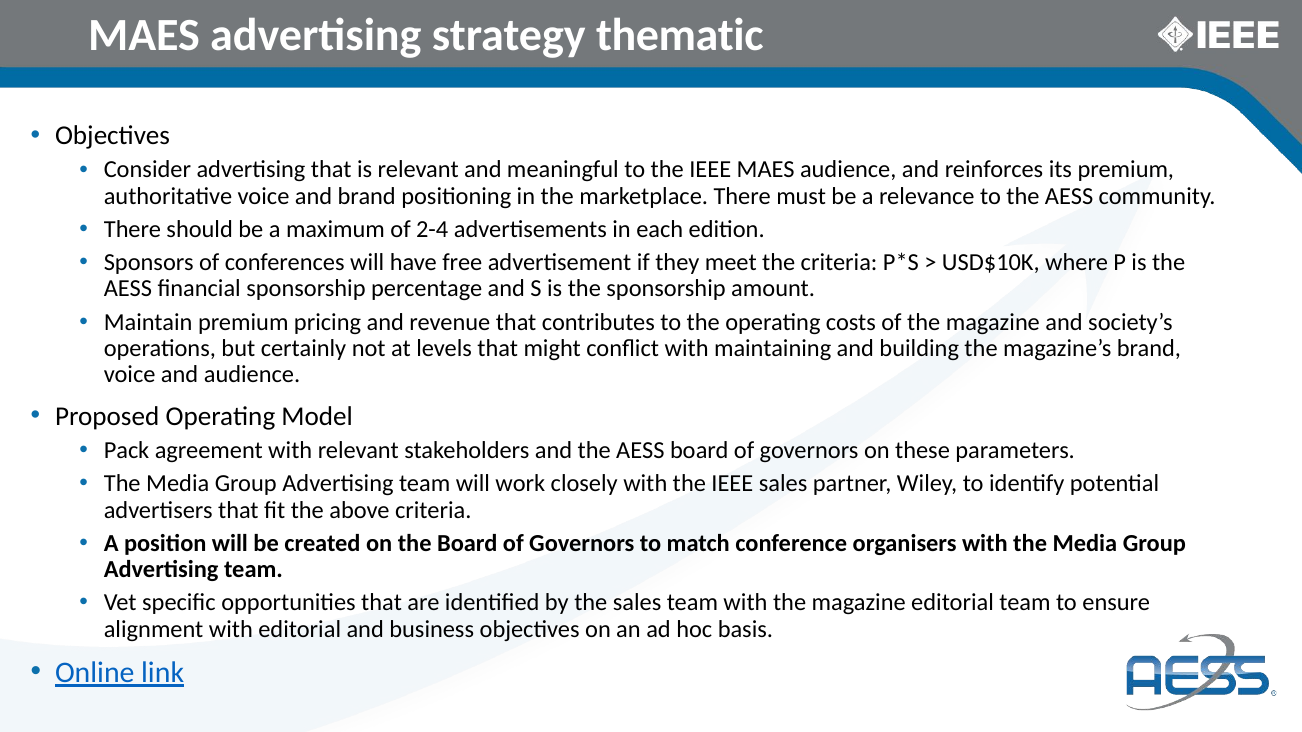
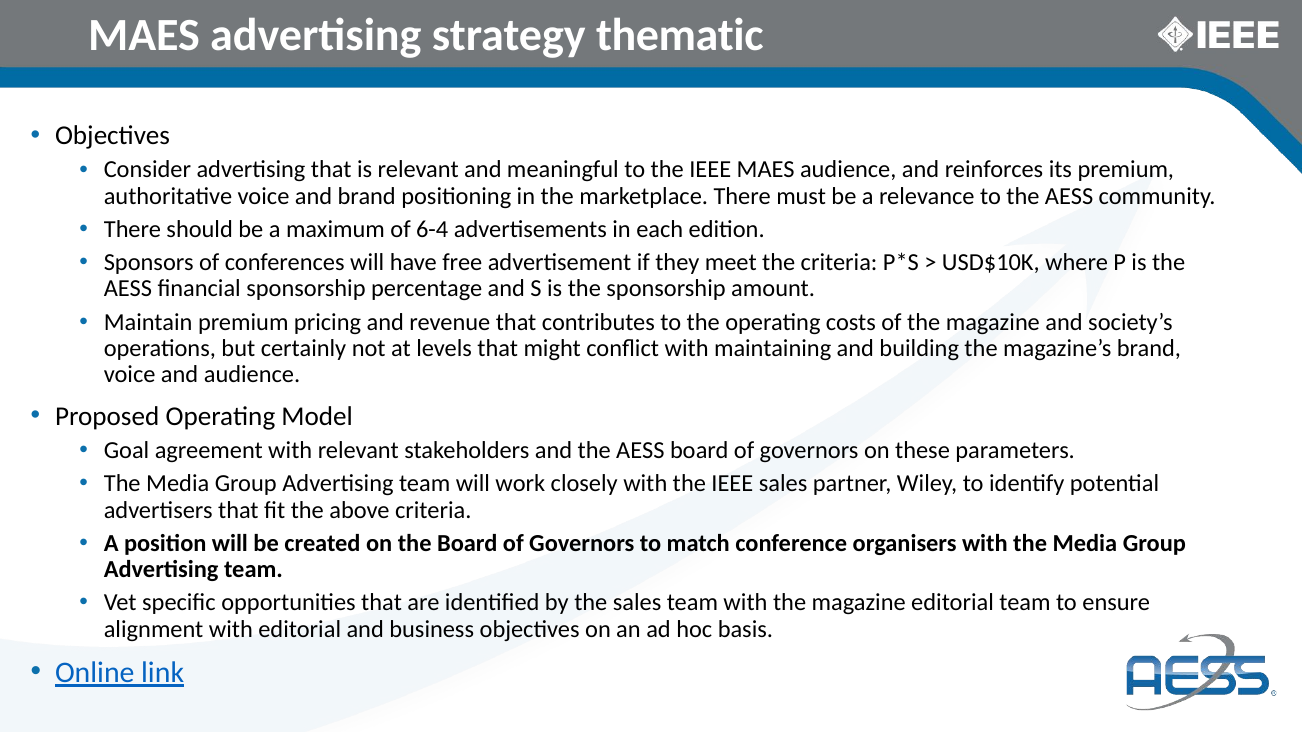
2-4: 2-4 -> 6-4 (432, 230)
Pack: Pack -> Goal (127, 451)
